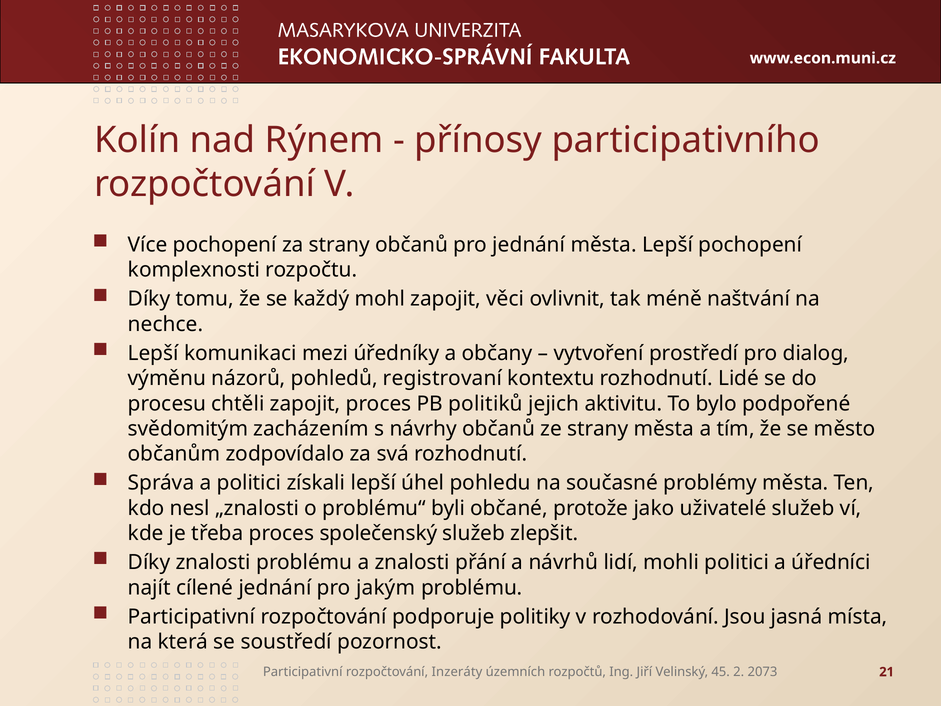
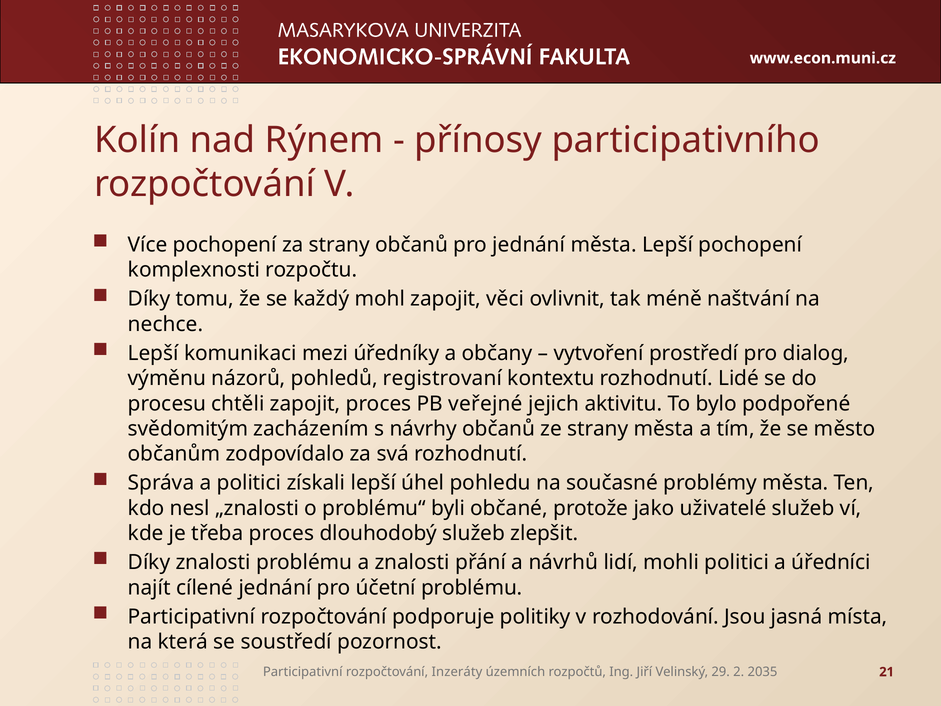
politiků: politiků -> veřejné (486, 403)
společenský: společenský -> dlouhodobý (378, 533)
jakým: jakým -> účetní (386, 587)
45: 45 -> 29 (721, 672)
2073: 2073 -> 2035 (762, 672)
